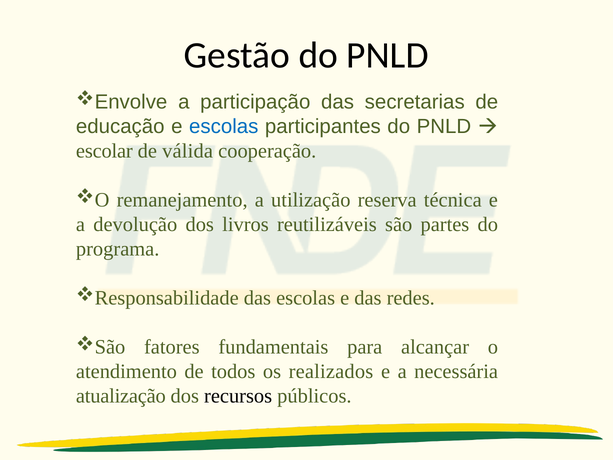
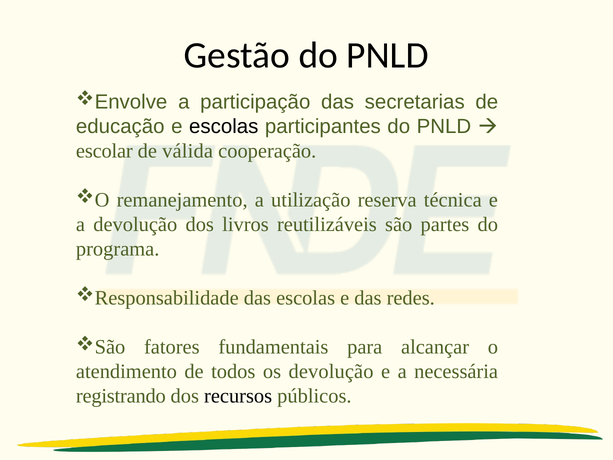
escolas colour: blue -> black (224, 126)
os realizados: realizados -> devolução (331, 371)
atualização: atualização -> registrando (121, 396)
